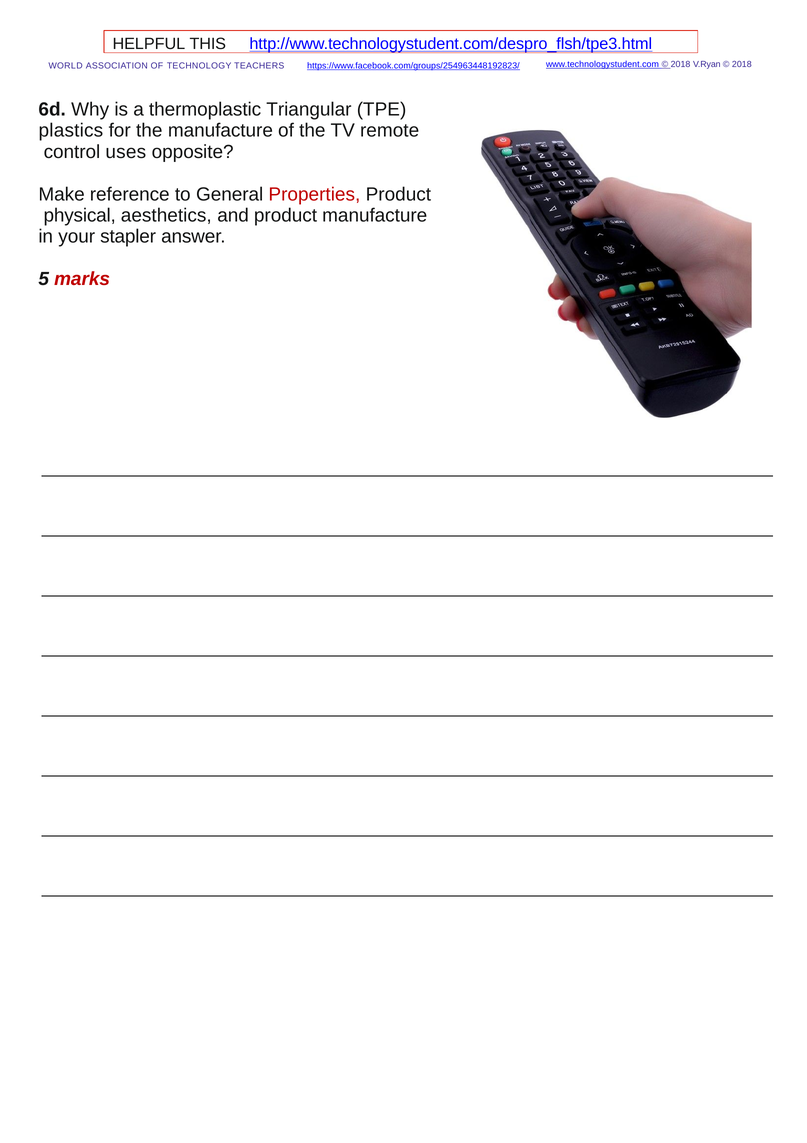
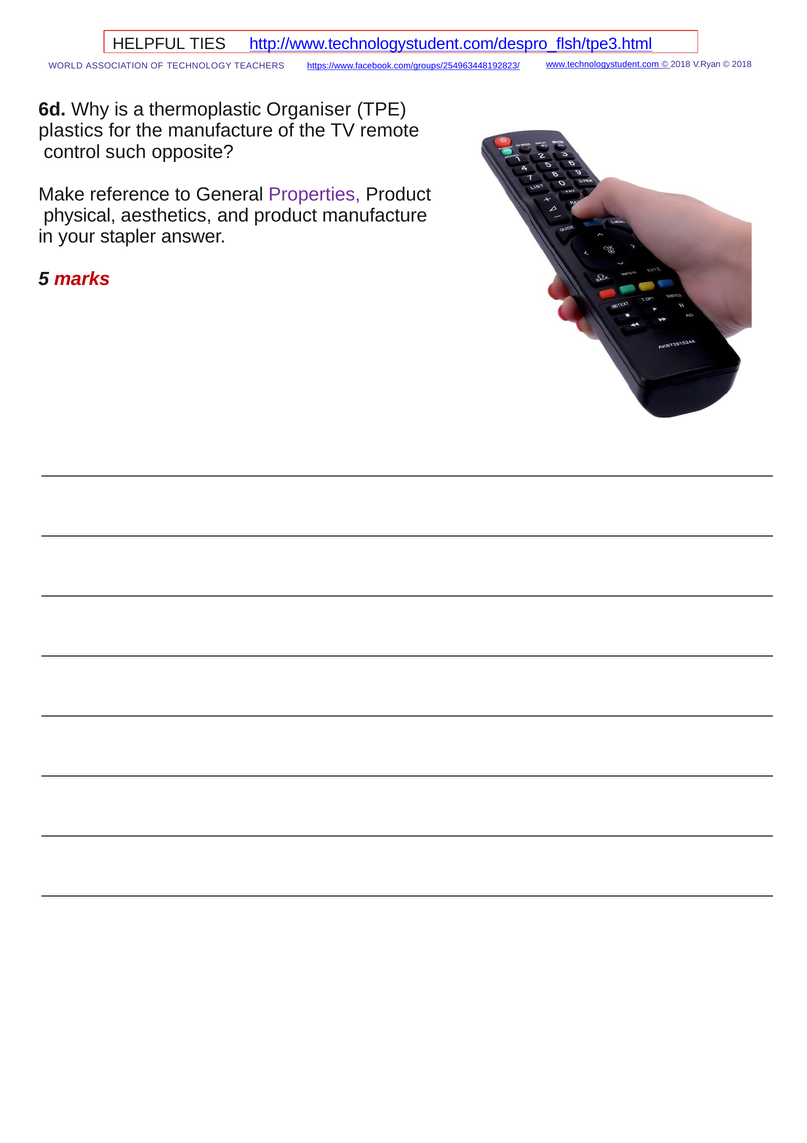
THIS: THIS -> TIES (208, 44)
Triangular: Triangular -> Organiser (309, 109)
uses: uses -> such (126, 152)
Properties colour: red -> purple (314, 194)
